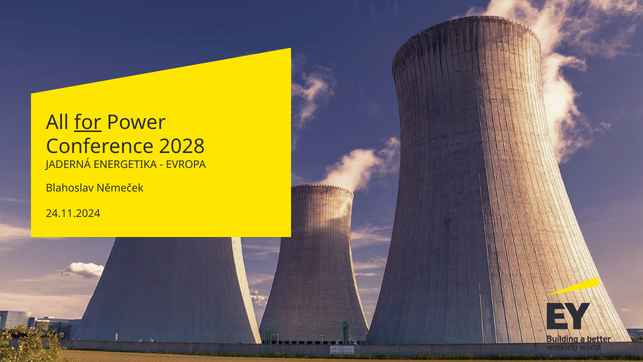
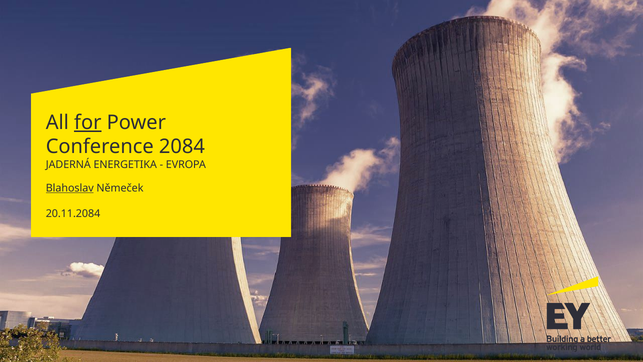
2028: 2028 -> 2084 (182, 146)
Blahoslav underline: none -> present (70, 188)
24.11.2024: 24.11.2024 -> 20.11.2084 (73, 214)
